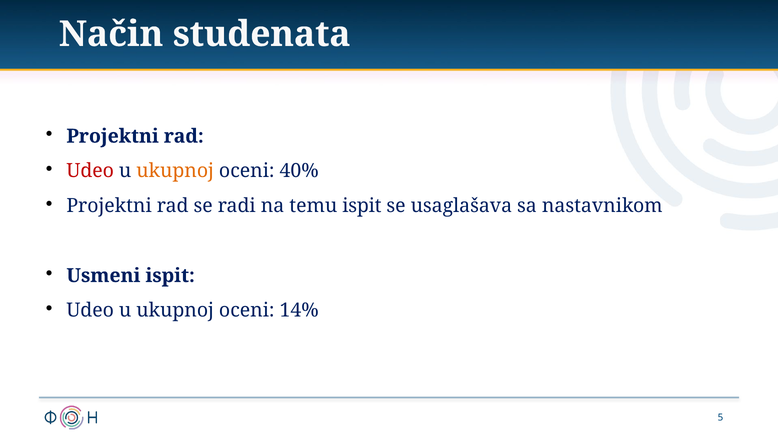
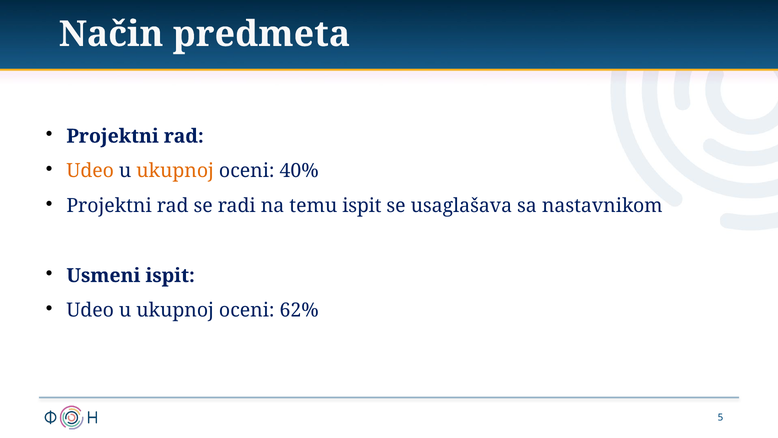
studenata: studenata -> predmeta (261, 34)
Udeo colour: red -> orange (90, 171)
14%: 14% -> 62% (299, 310)
